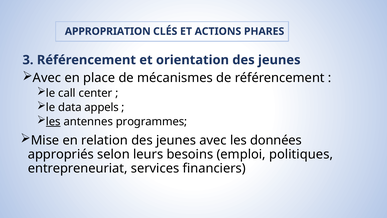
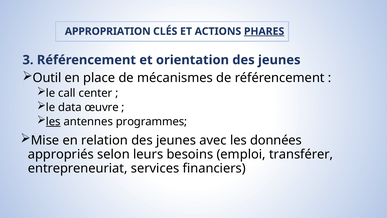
PHARES underline: none -> present (264, 31)
Avec: Avec -> Outil (47, 78)
appels: appels -> œuvre (102, 107)
politiques: politiques -> transférer (301, 154)
